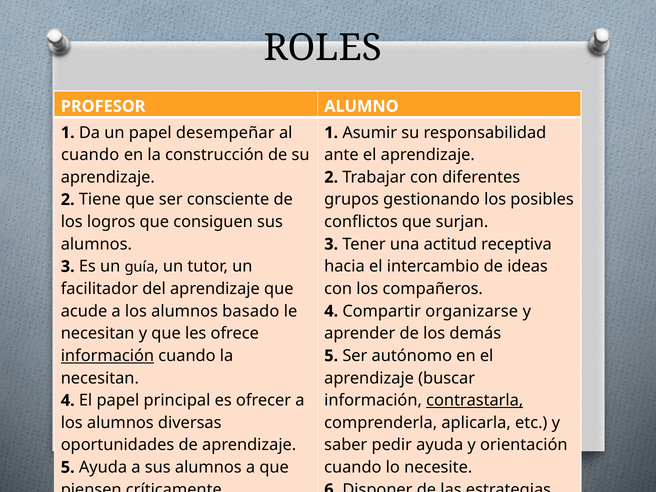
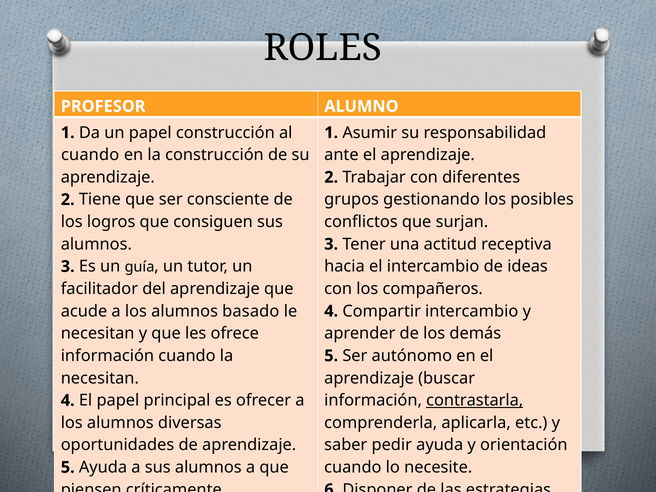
papel desempeñar: desempeñar -> construcción (225, 133)
Compartir organizarse: organizarse -> intercambio (472, 311)
información underline: present -> none (107, 356)
